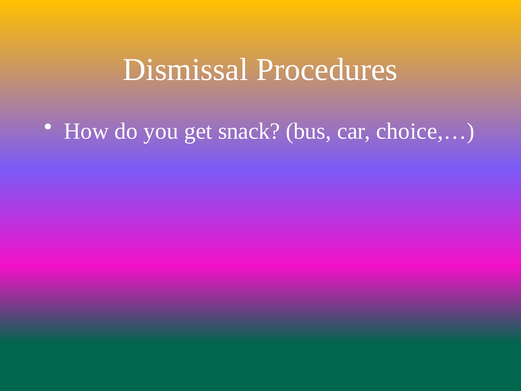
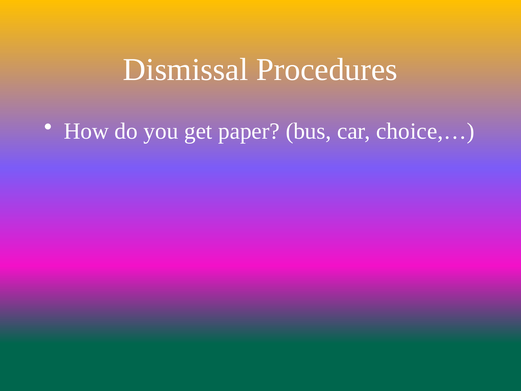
snack: snack -> paper (249, 131)
